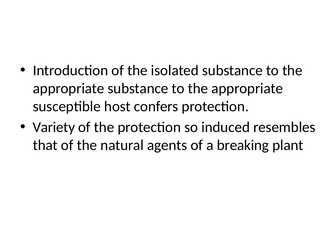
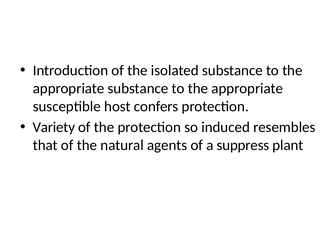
breaking: breaking -> suppress (243, 145)
